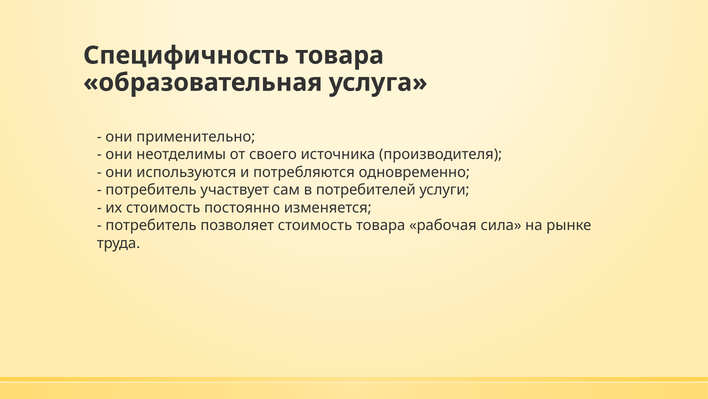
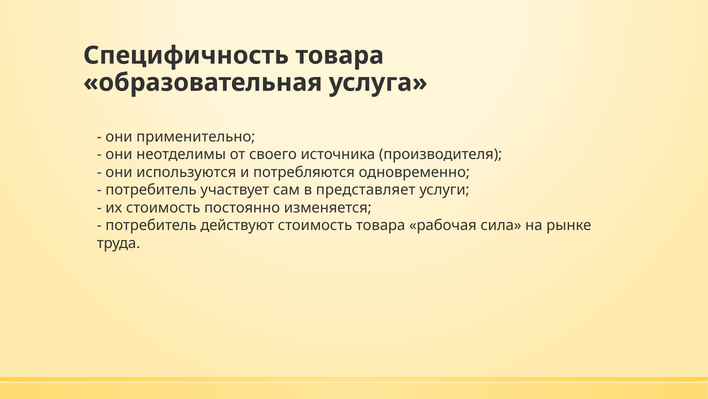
потребителей: потребителей -> представляет (366, 190)
позволяет: позволяет -> действуют (237, 225)
